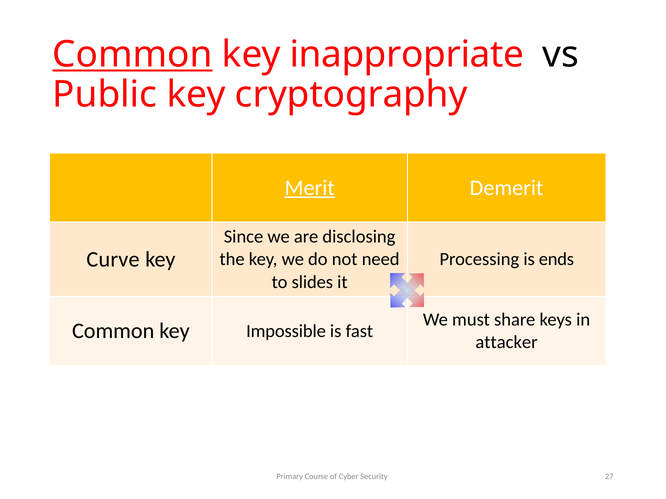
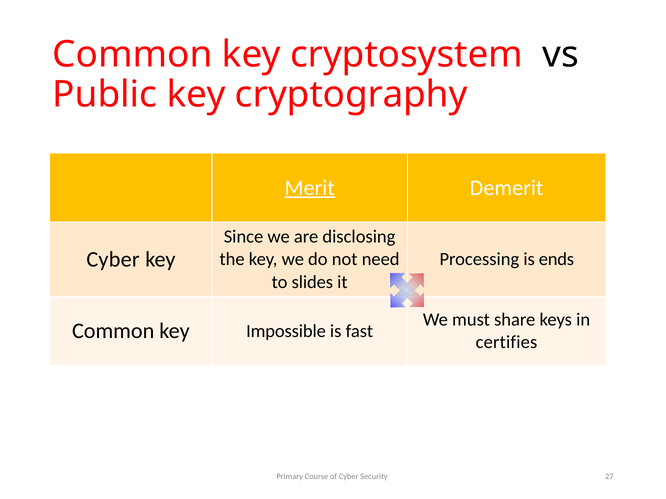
Common underline: present -> none (132, 55)
inappropriate: inappropriate -> cryptosystem (407, 55)
Curve: Curve -> Cyber (113, 260)
attacker: attacker -> certifies (506, 343)
